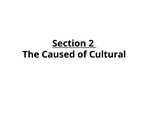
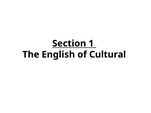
2: 2 -> 1 (91, 44)
Caused: Caused -> English (58, 55)
